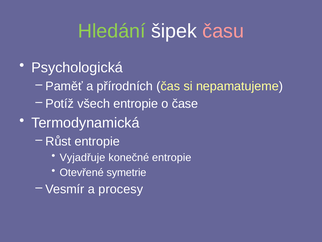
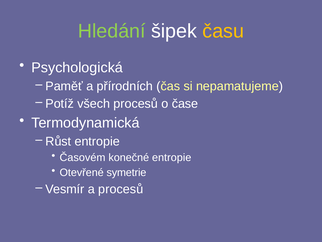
času colour: pink -> yellow (223, 31)
všech entropie: entropie -> procesů (136, 104)
Vyjadřuje: Vyjadřuje -> Časovém (82, 157)
a procesy: procesy -> procesů (121, 189)
